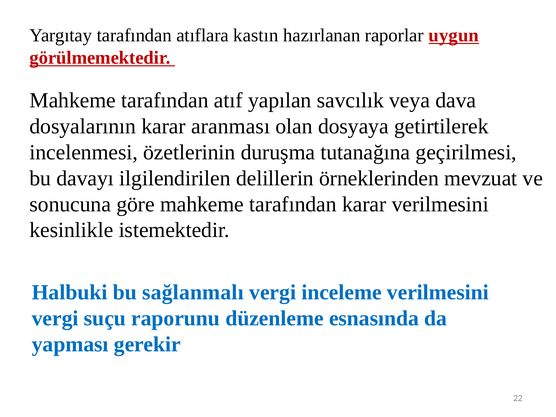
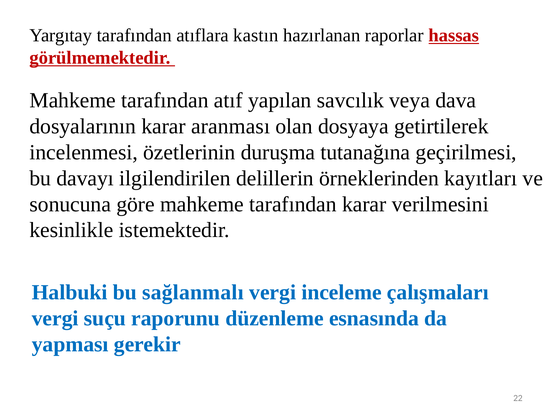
uygun: uygun -> hassas (454, 35)
mevzuat: mevzuat -> kayıtları (481, 178)
inceleme verilmesini: verilmesini -> çalışmaları (438, 292)
